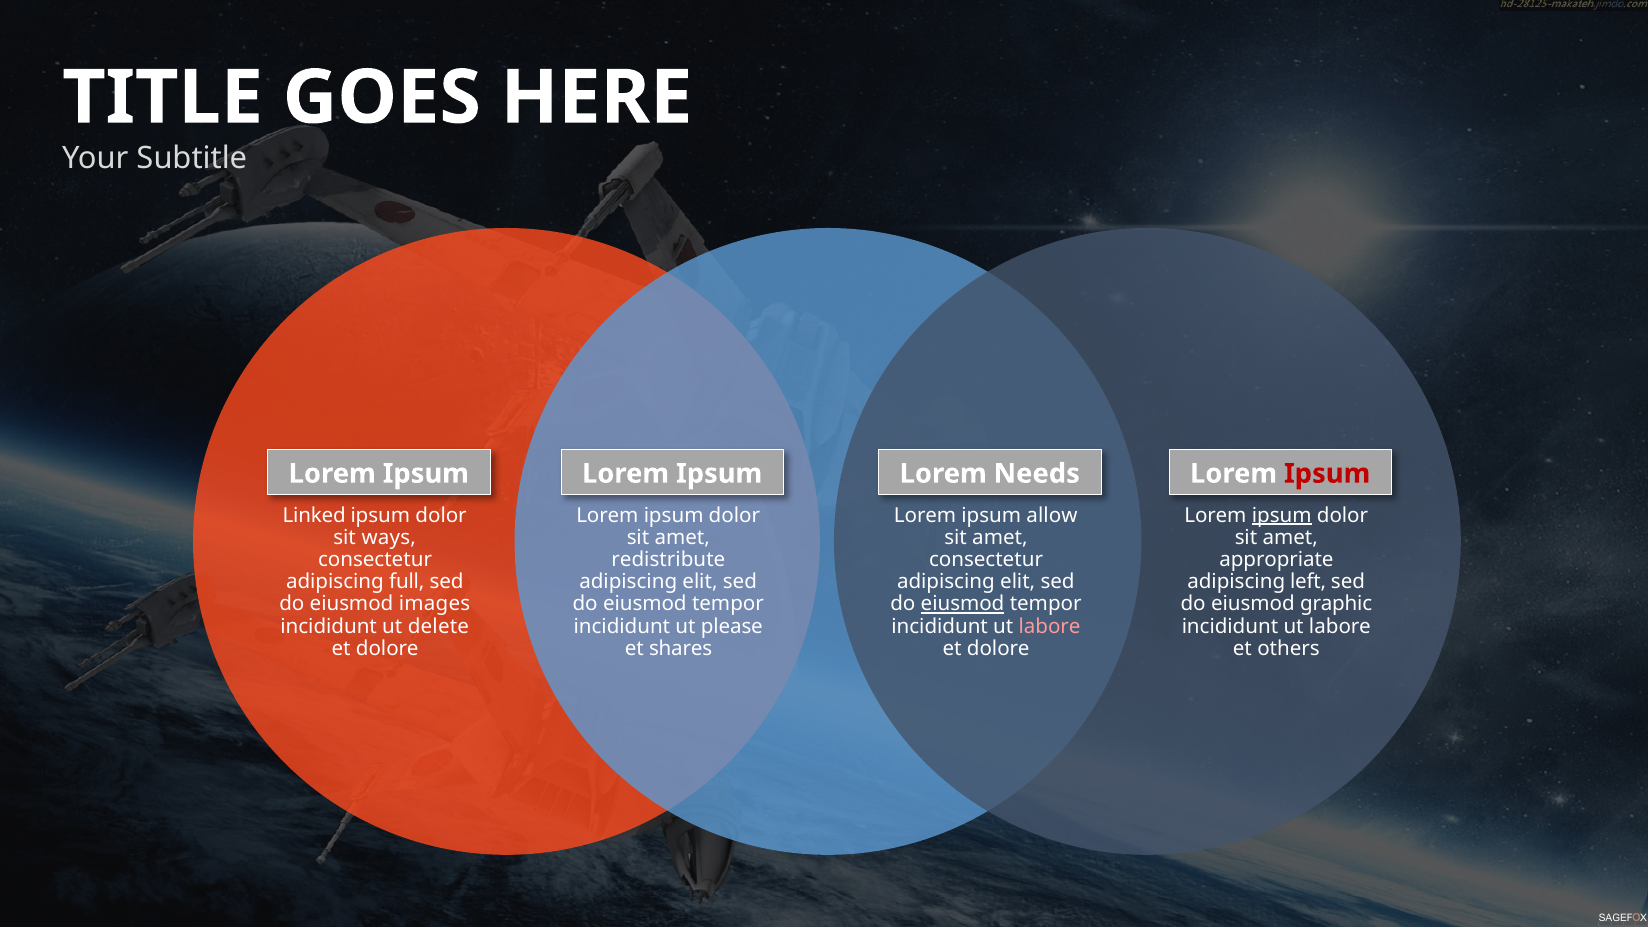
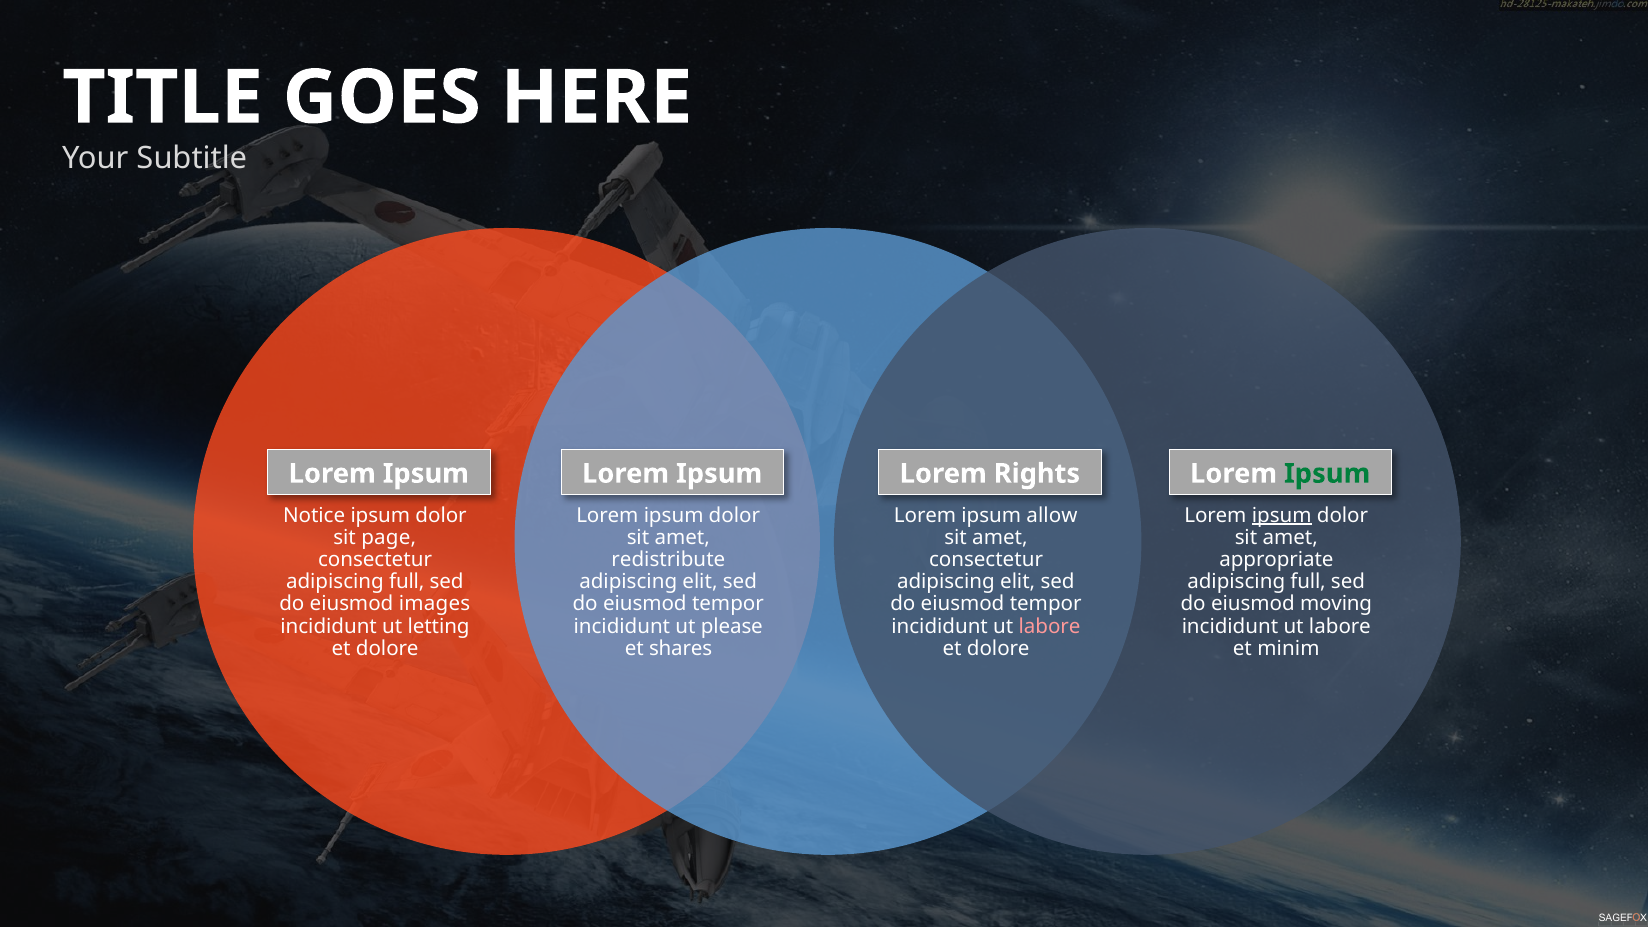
Needs: Needs -> Rights (1037, 474)
Ipsum colour: red -> green (1327, 474)
Linked: Linked -> Notice (314, 515)
ways: ways -> page (389, 537)
left: left -> full (1308, 582)
eiusmod underline: present -> none (963, 604)
graphic: graphic -> moving (1336, 604)
delete: delete -> letting (439, 626)
others: others -> minim (1288, 649)
